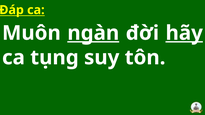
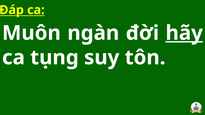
ngàn underline: present -> none (93, 33)
